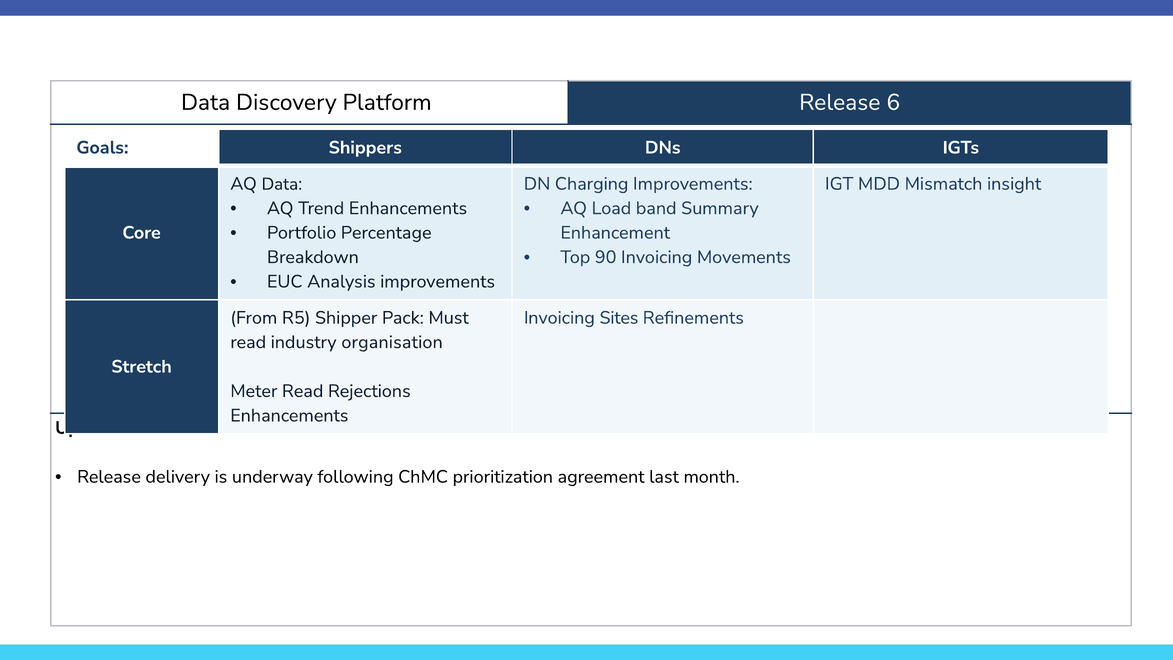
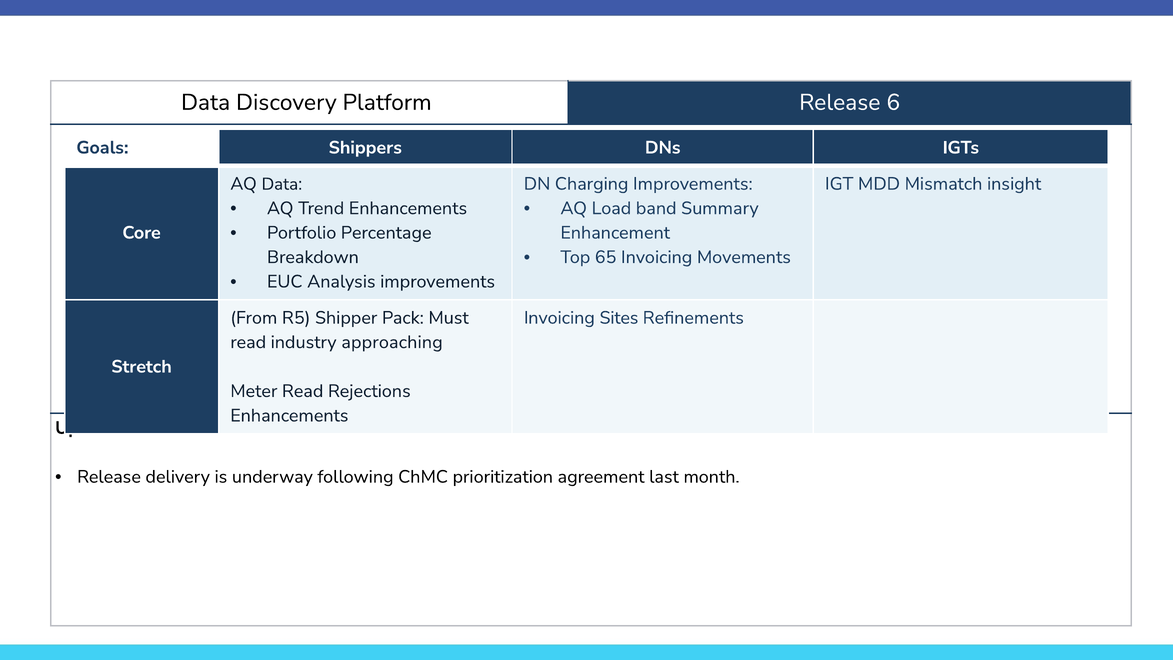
90: 90 -> 65 (606, 257)
organisation: organisation -> approaching (392, 342)
